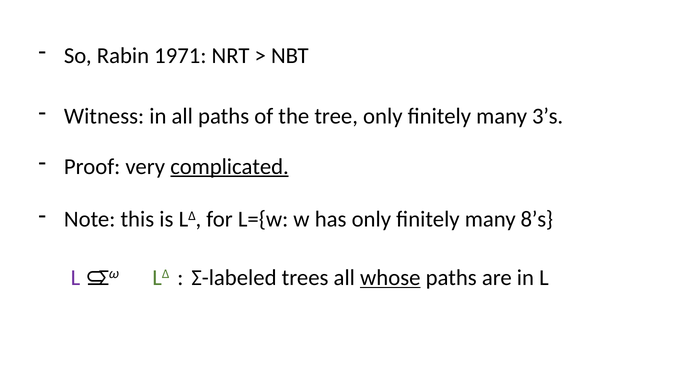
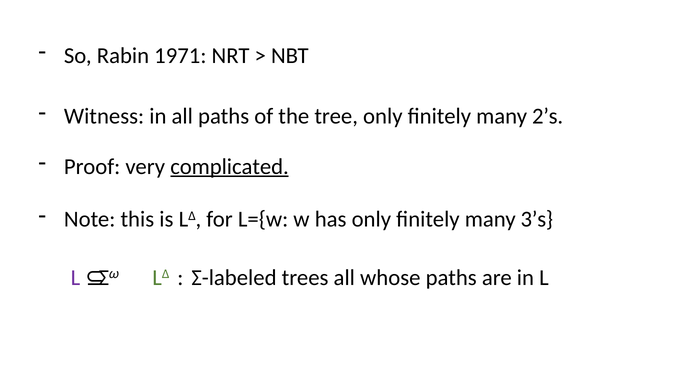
3’s: 3’s -> 2’s (548, 116)
8’s: 8’s -> 3’s (537, 219)
whose underline: present -> none (390, 277)
